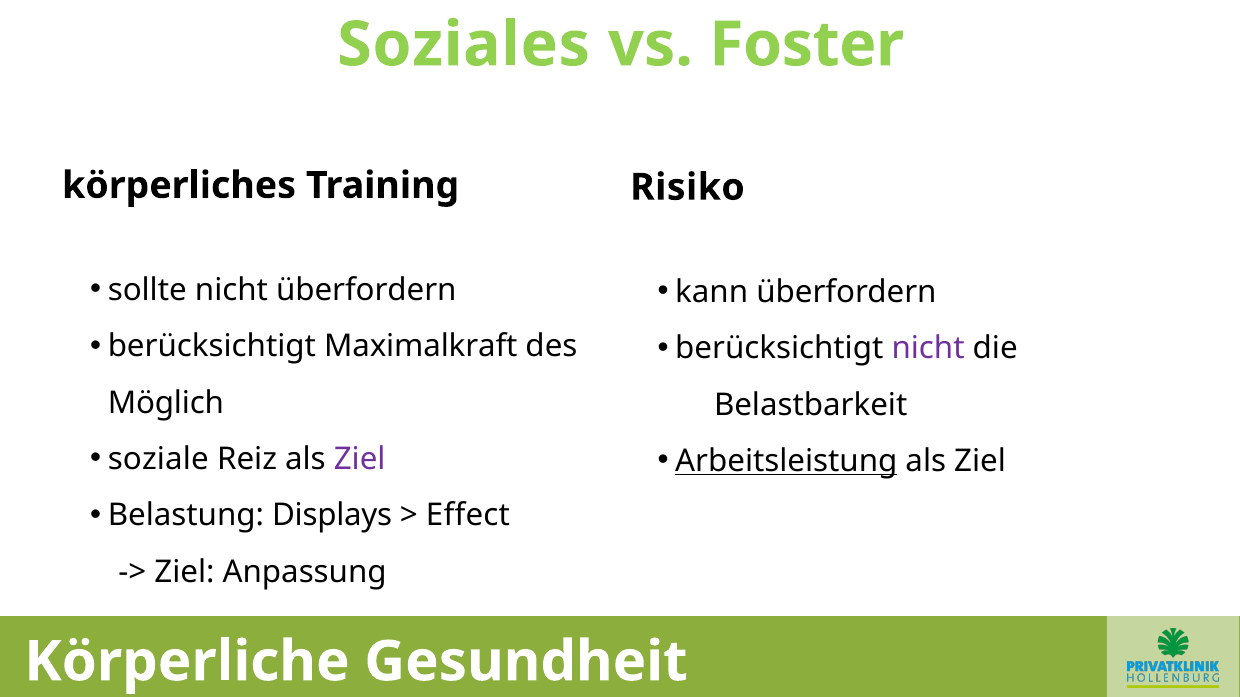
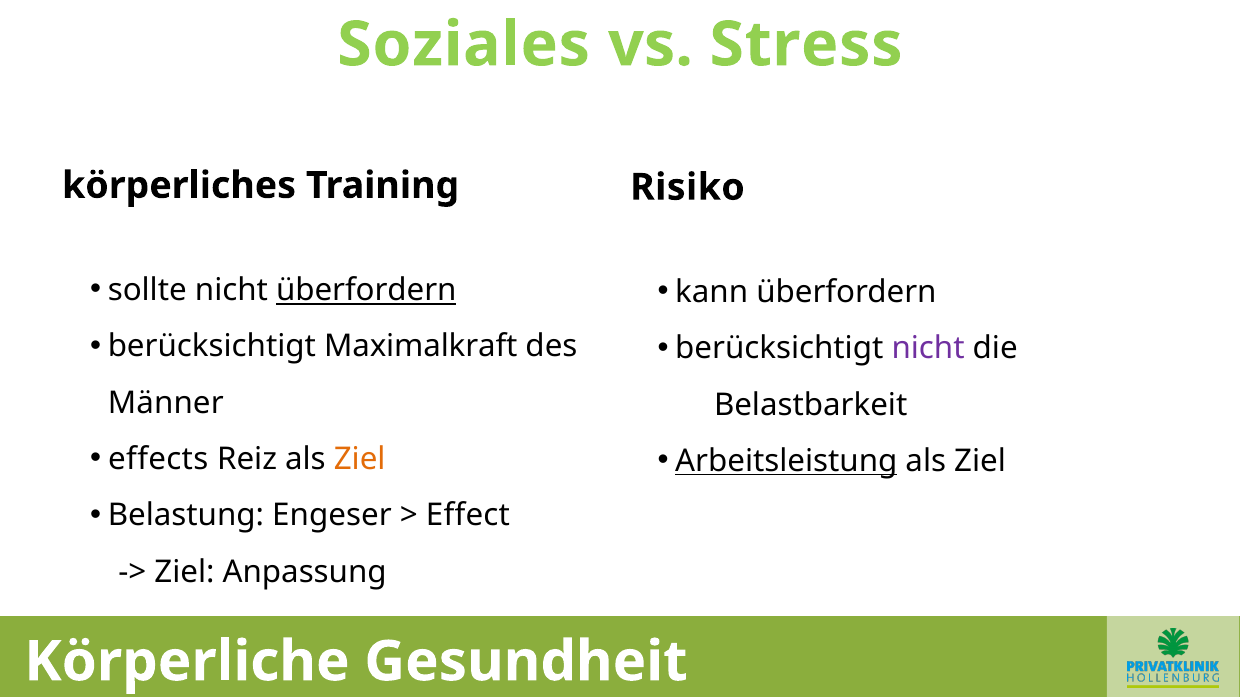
Foster: Foster -> Stress (806, 45)
überfordern underline: none -> present (366, 290)
Möglich: Möglich -> Männer (166, 403)
soziale: soziale -> effects (158, 460)
Ziel colour: purple -> orange (360, 460)
Displays: Displays -> Engeser (332, 516)
